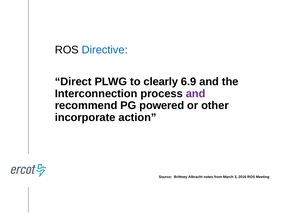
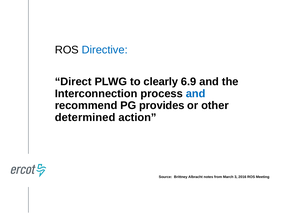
and colour: purple -> blue (196, 94)
powered: powered -> provides (162, 106)
incorporate: incorporate -> determined (85, 117)
